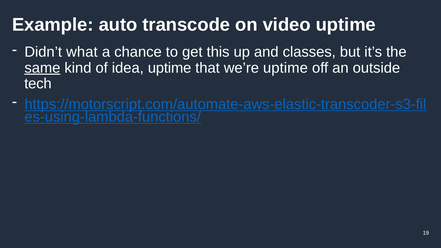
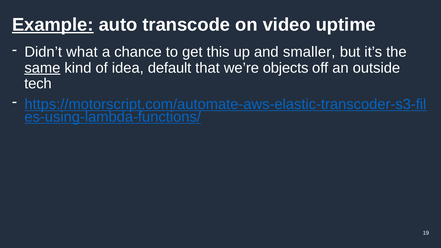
Example underline: none -> present (53, 25)
classes: classes -> smaller (309, 52)
idea uptime: uptime -> default (170, 68)
we’re uptime: uptime -> objects (286, 68)
